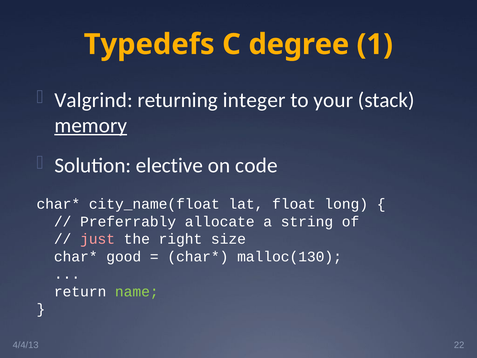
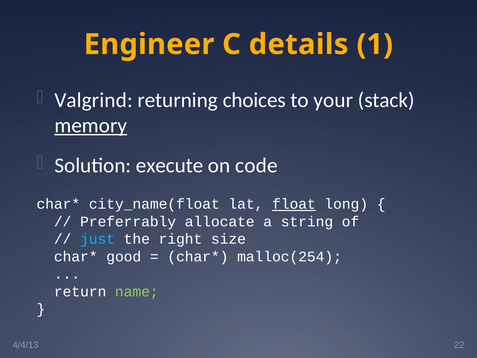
Typedefs: Typedefs -> Engineer (149, 44)
degree: degree -> details (299, 44)
integer: integer -> choices (254, 100)
elective: elective -> execute (170, 166)
float underline: none -> present (294, 204)
just colour: pink -> light blue (98, 239)
malloc(130: malloc(130 -> malloc(254 (290, 256)
